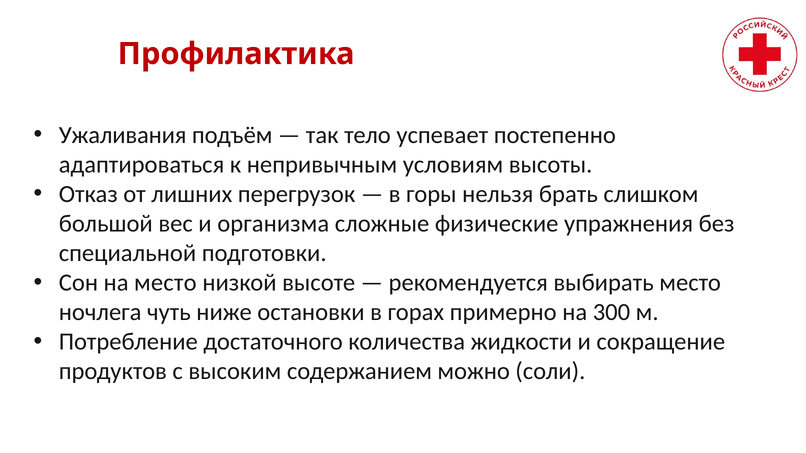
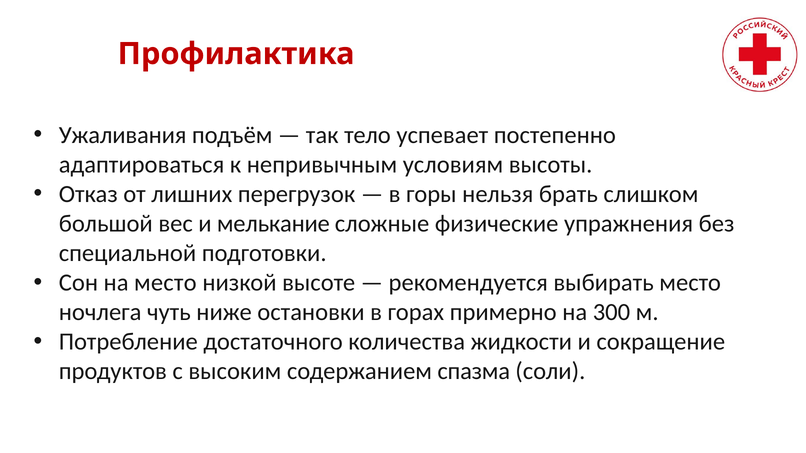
организма: организма -> мелькание (273, 224)
можно: можно -> спазма (474, 372)
